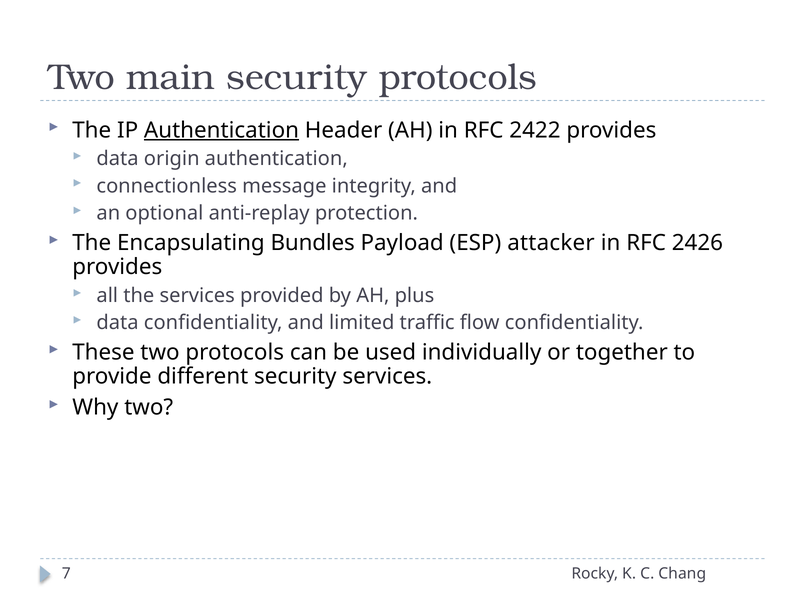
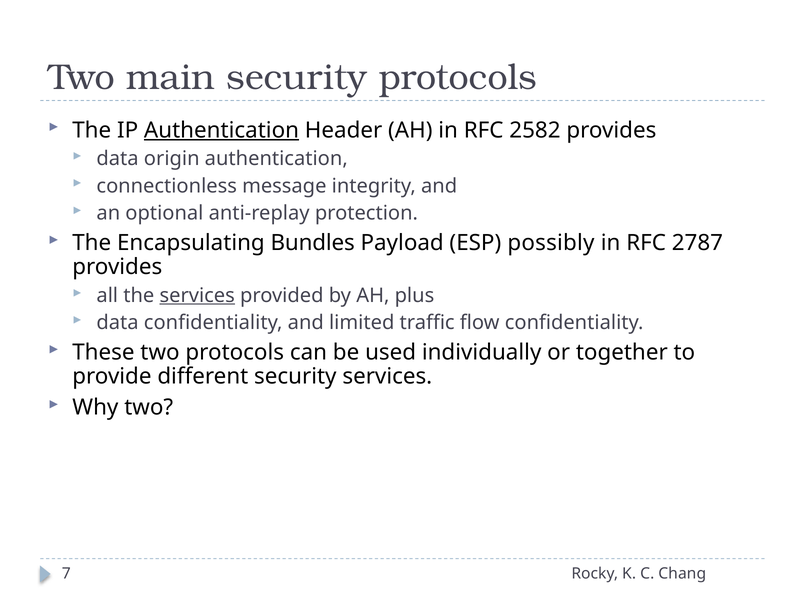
2422: 2422 -> 2582 (535, 130)
attacker: attacker -> possibly (551, 243)
2426: 2426 -> 2787 (697, 243)
services underline: none -> present (197, 296)
